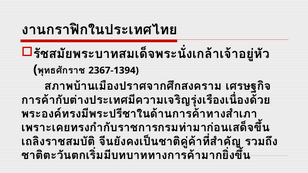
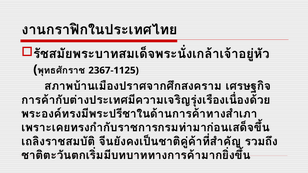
2367-1394: 2367-1394 -> 2367-1125 (114, 70)
